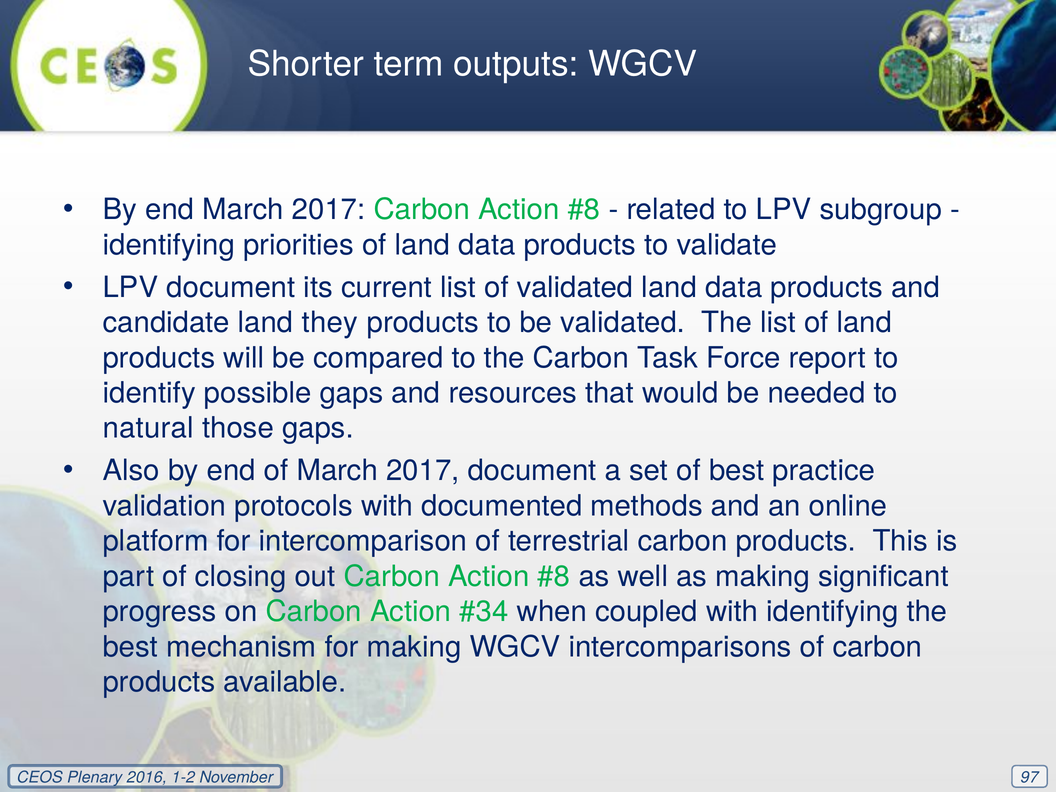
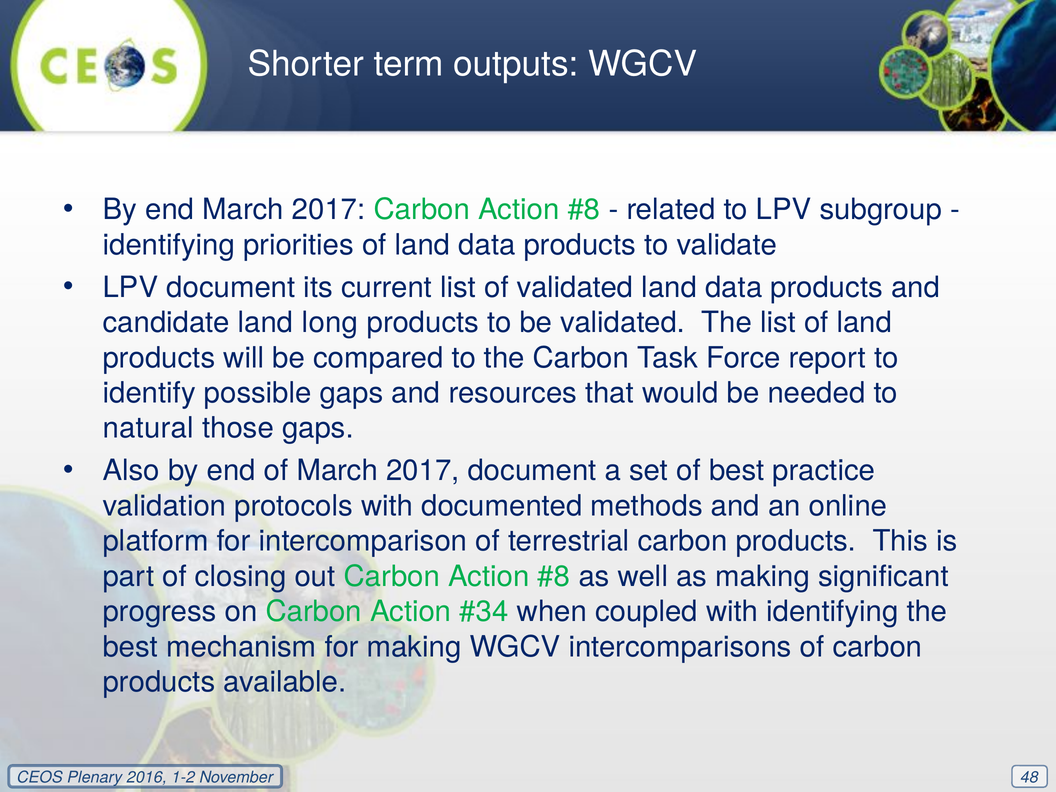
they: they -> long (330, 323)
97: 97 -> 48 (1030, 777)
